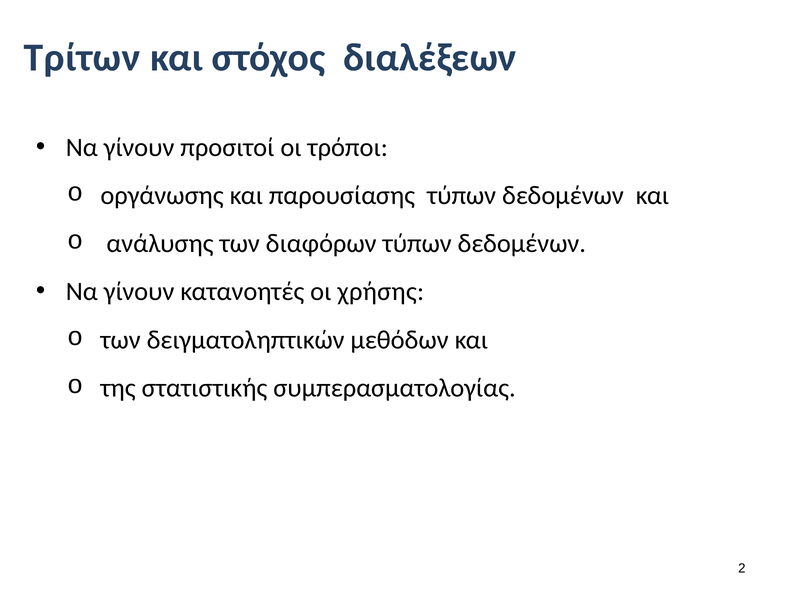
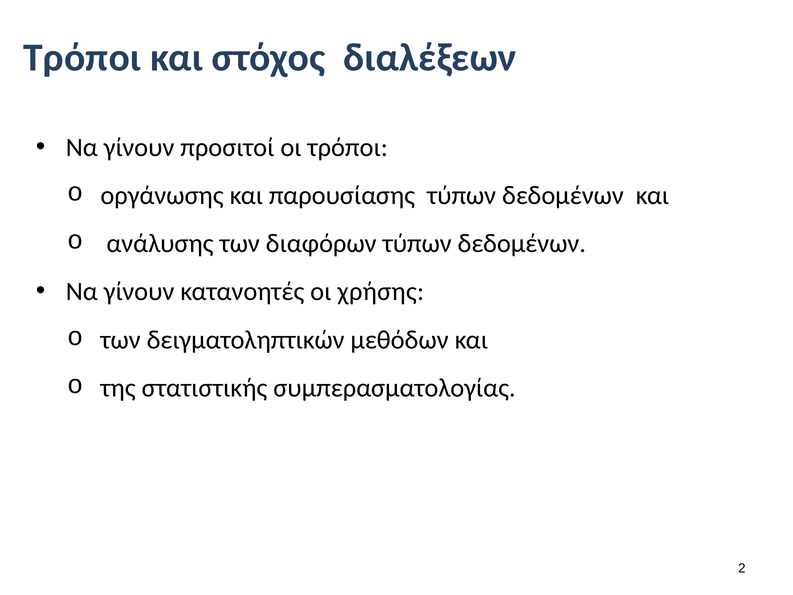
Τρίτων: Τρίτων -> Τρόποι (82, 58)
